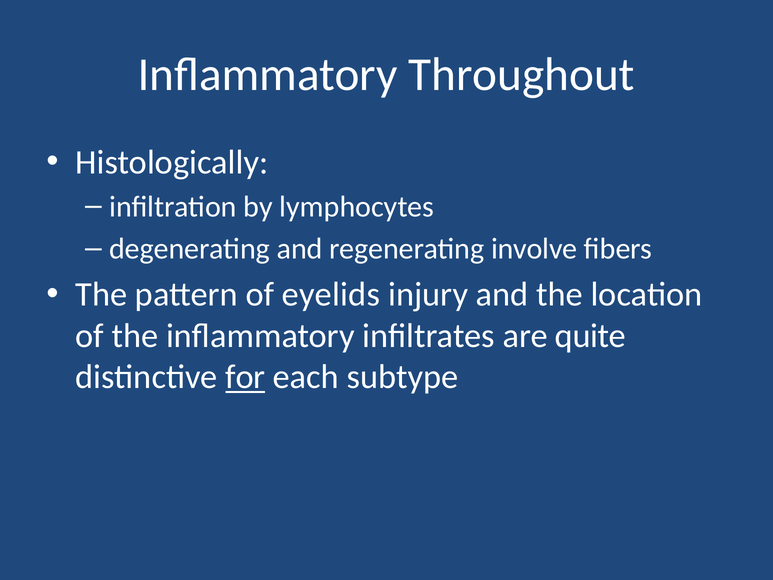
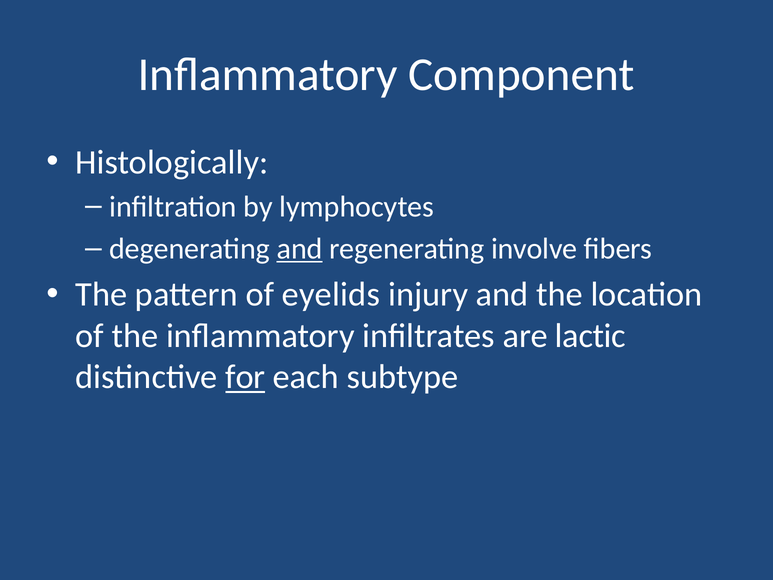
Throughout: Throughout -> Component (521, 75)
and underline: none -> present (300, 249)
quite: quite -> lactic (590, 336)
